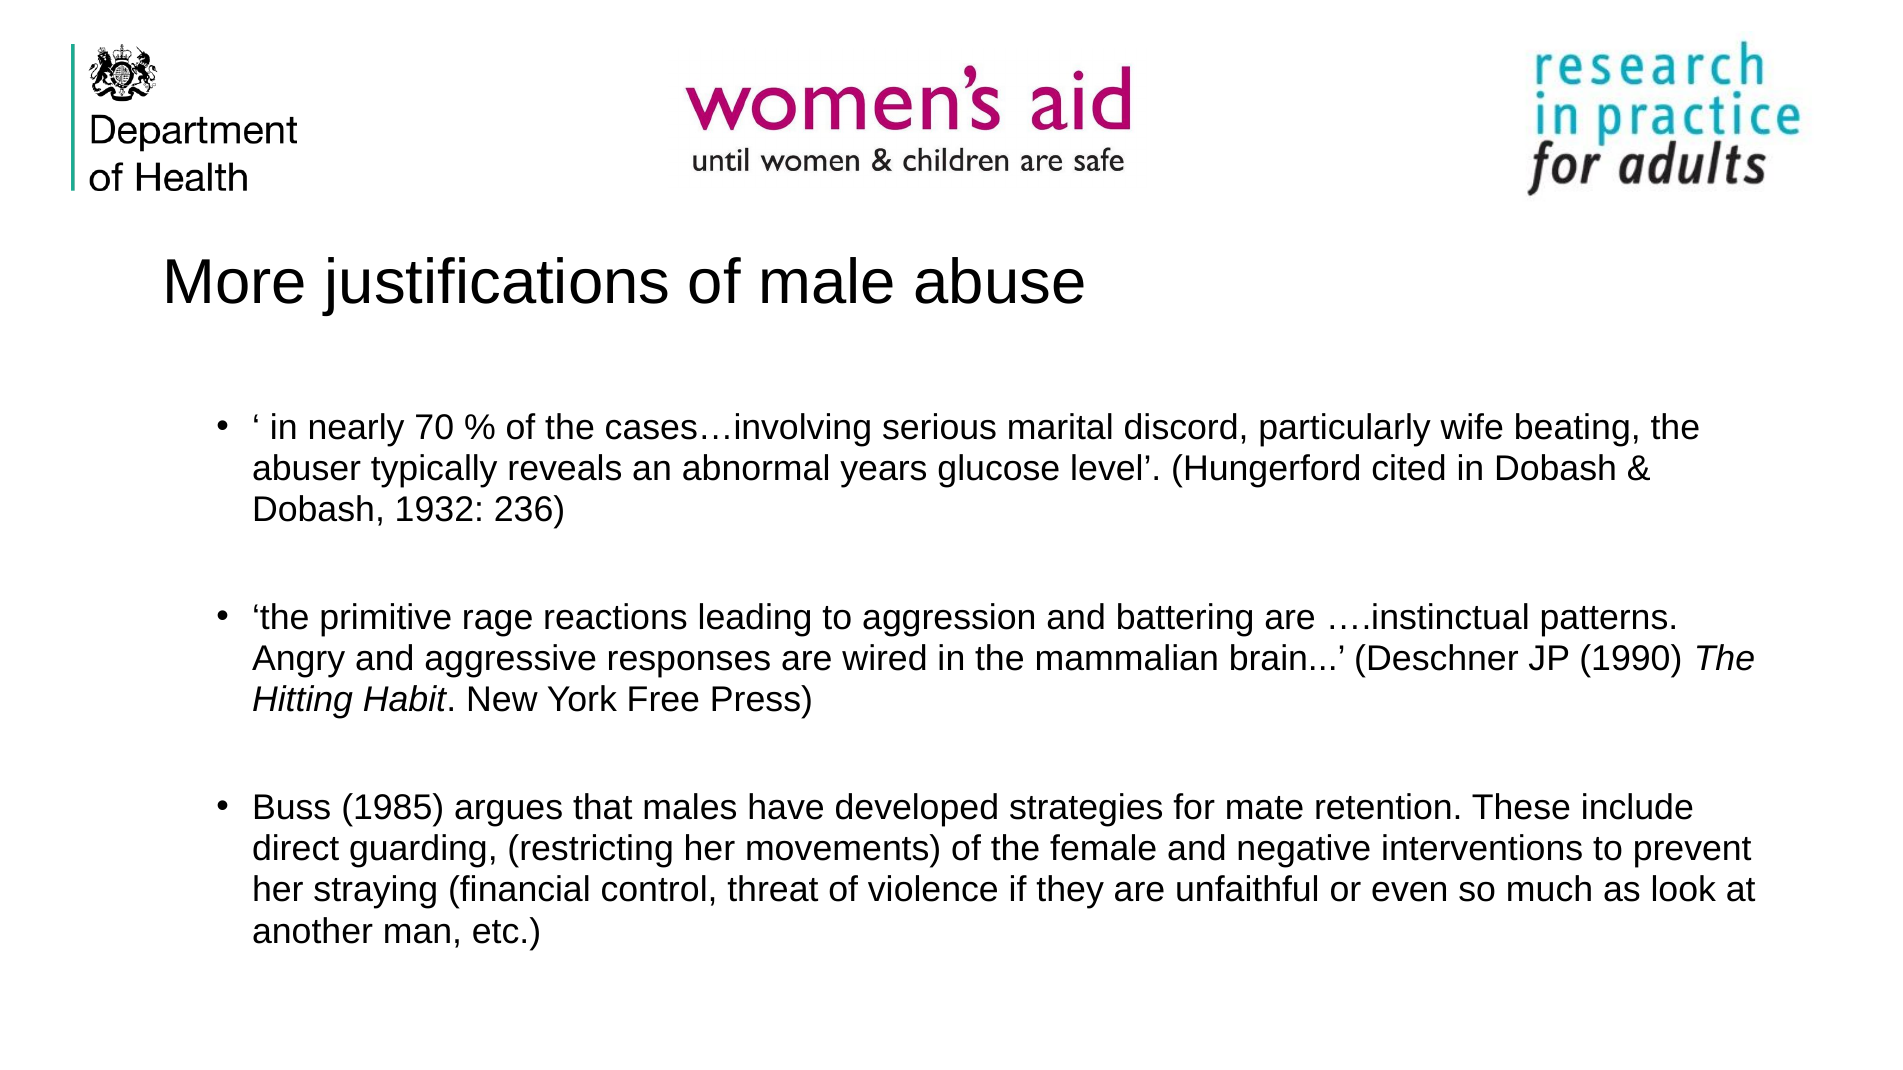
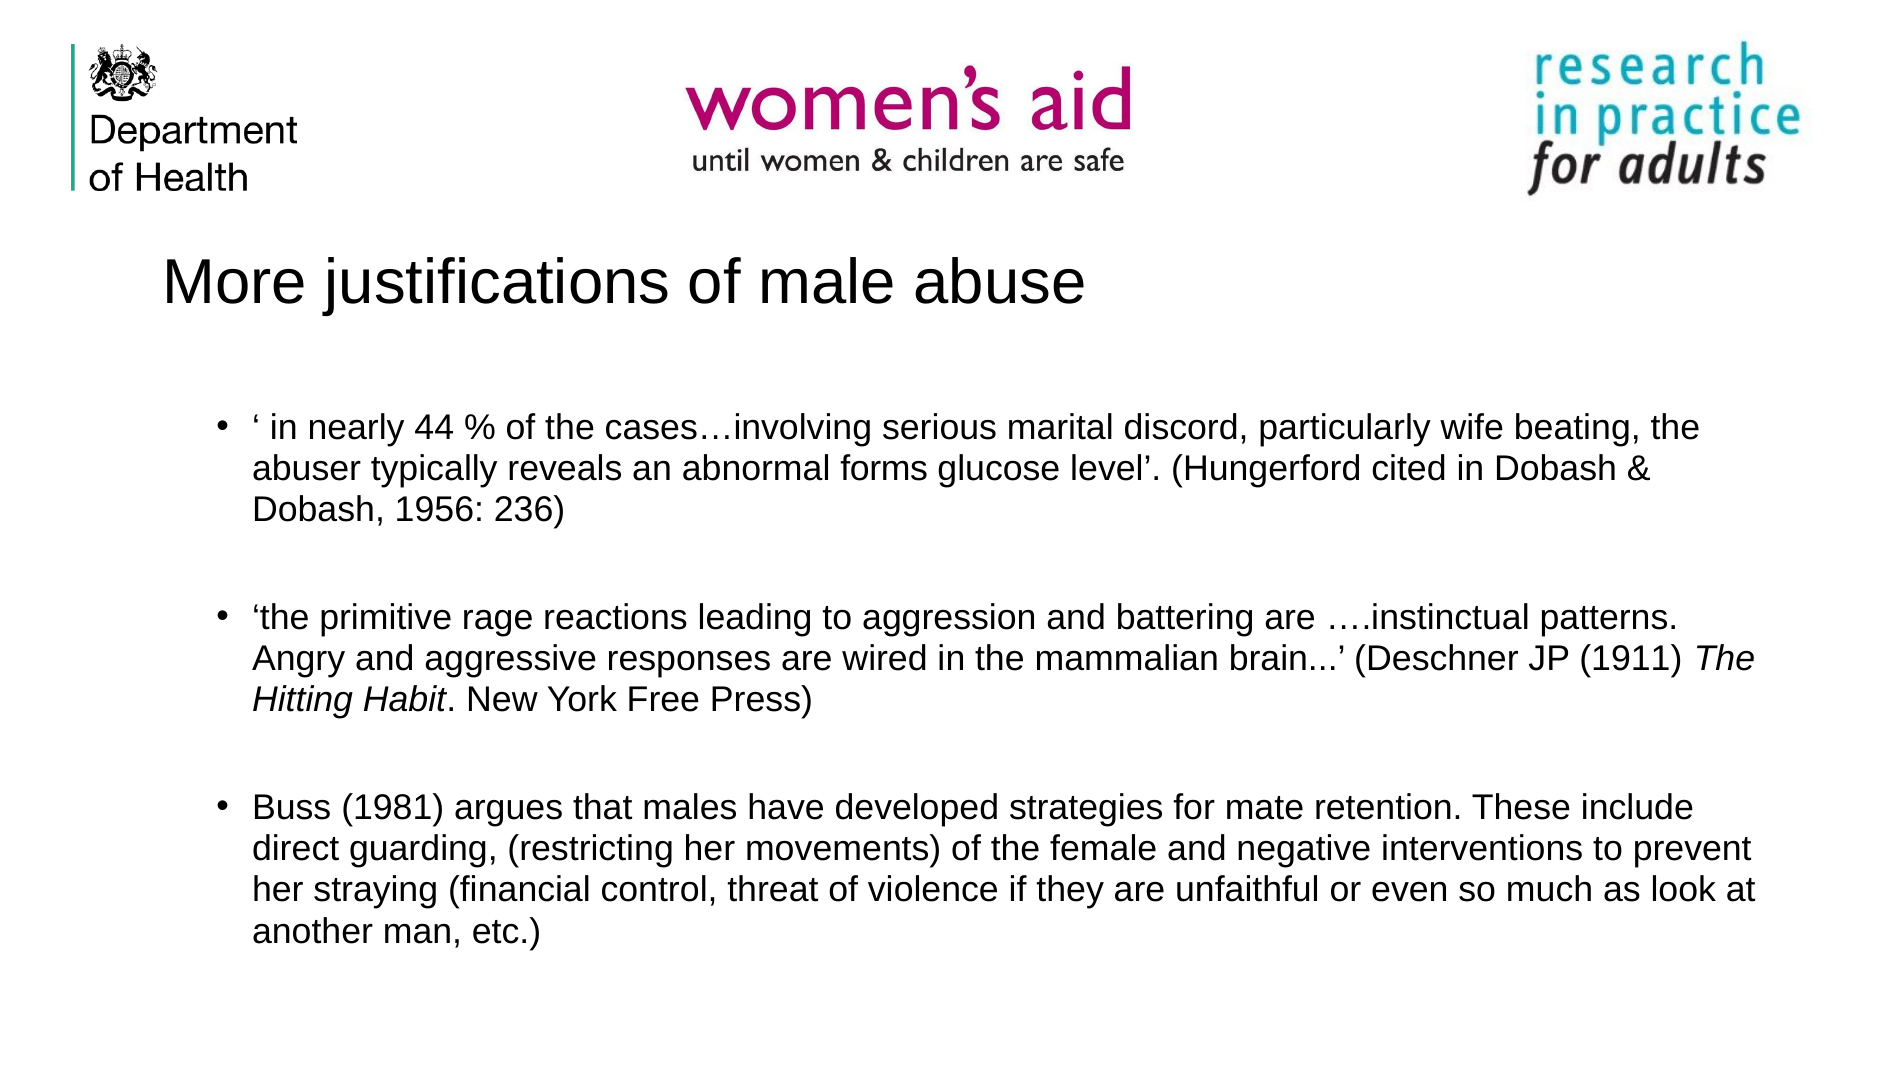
70: 70 -> 44 (434, 428)
years: years -> forms (884, 469)
1932: 1932 -> 1956 (439, 510)
1990: 1990 -> 1911 (1631, 659)
1985: 1985 -> 1981 (393, 808)
